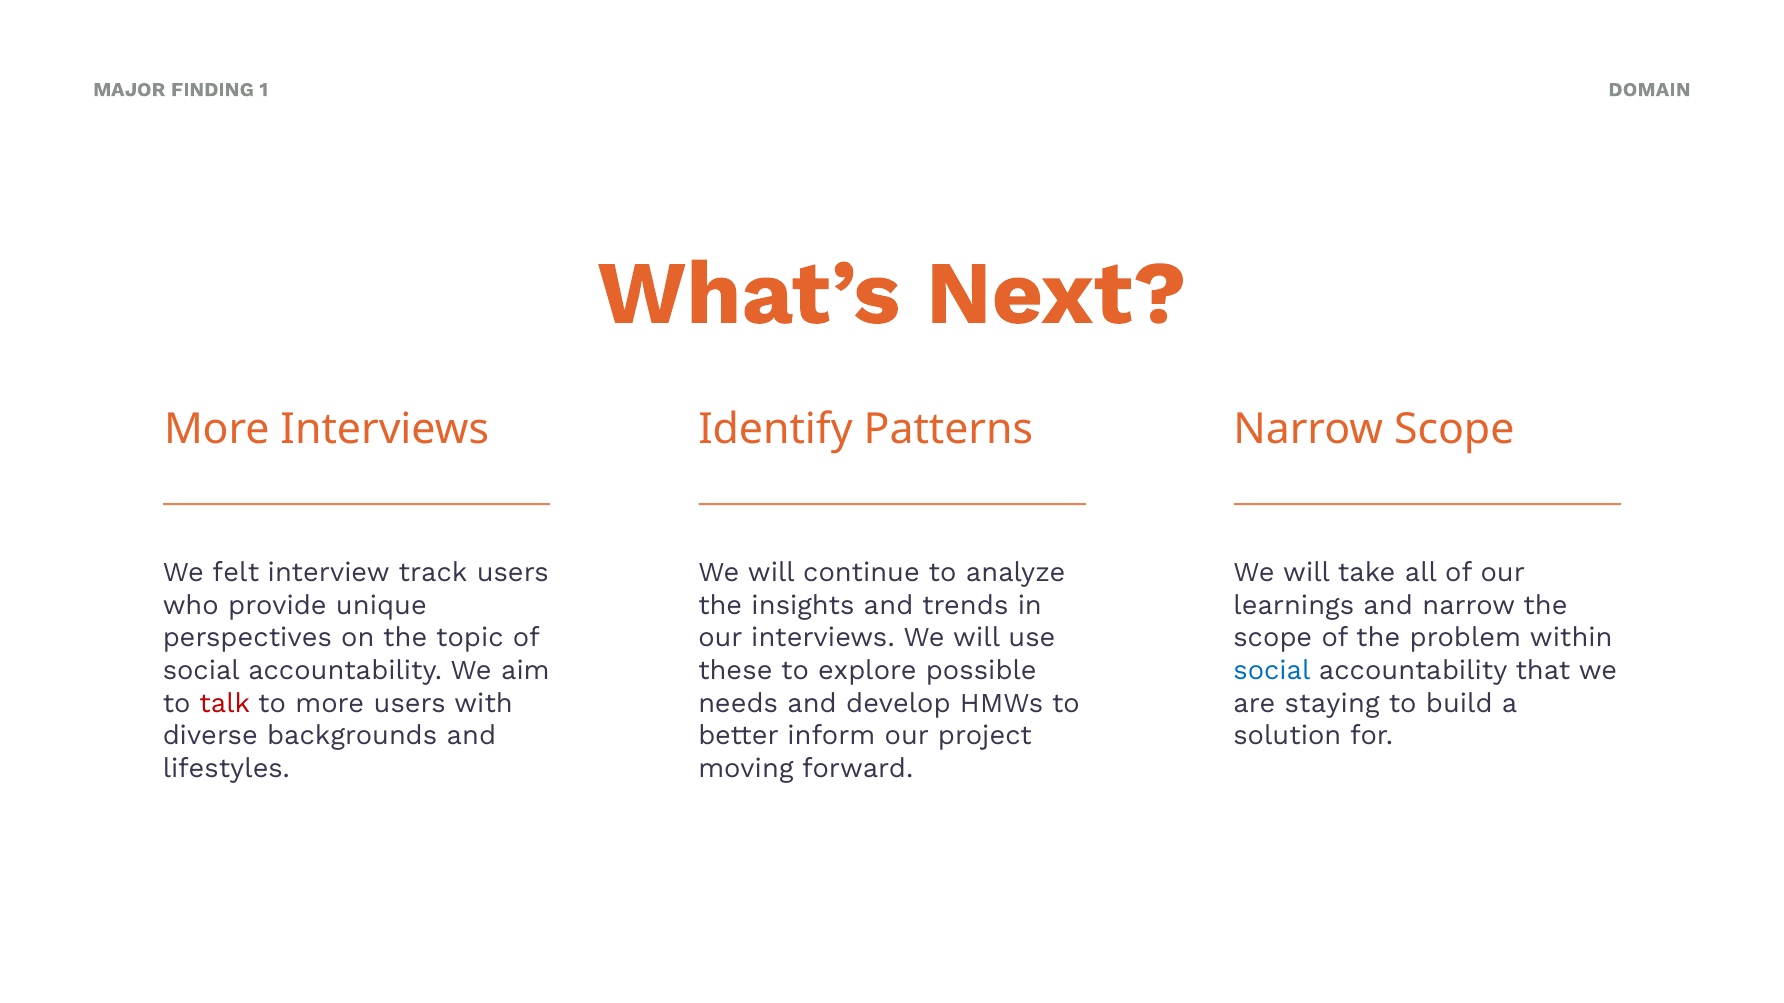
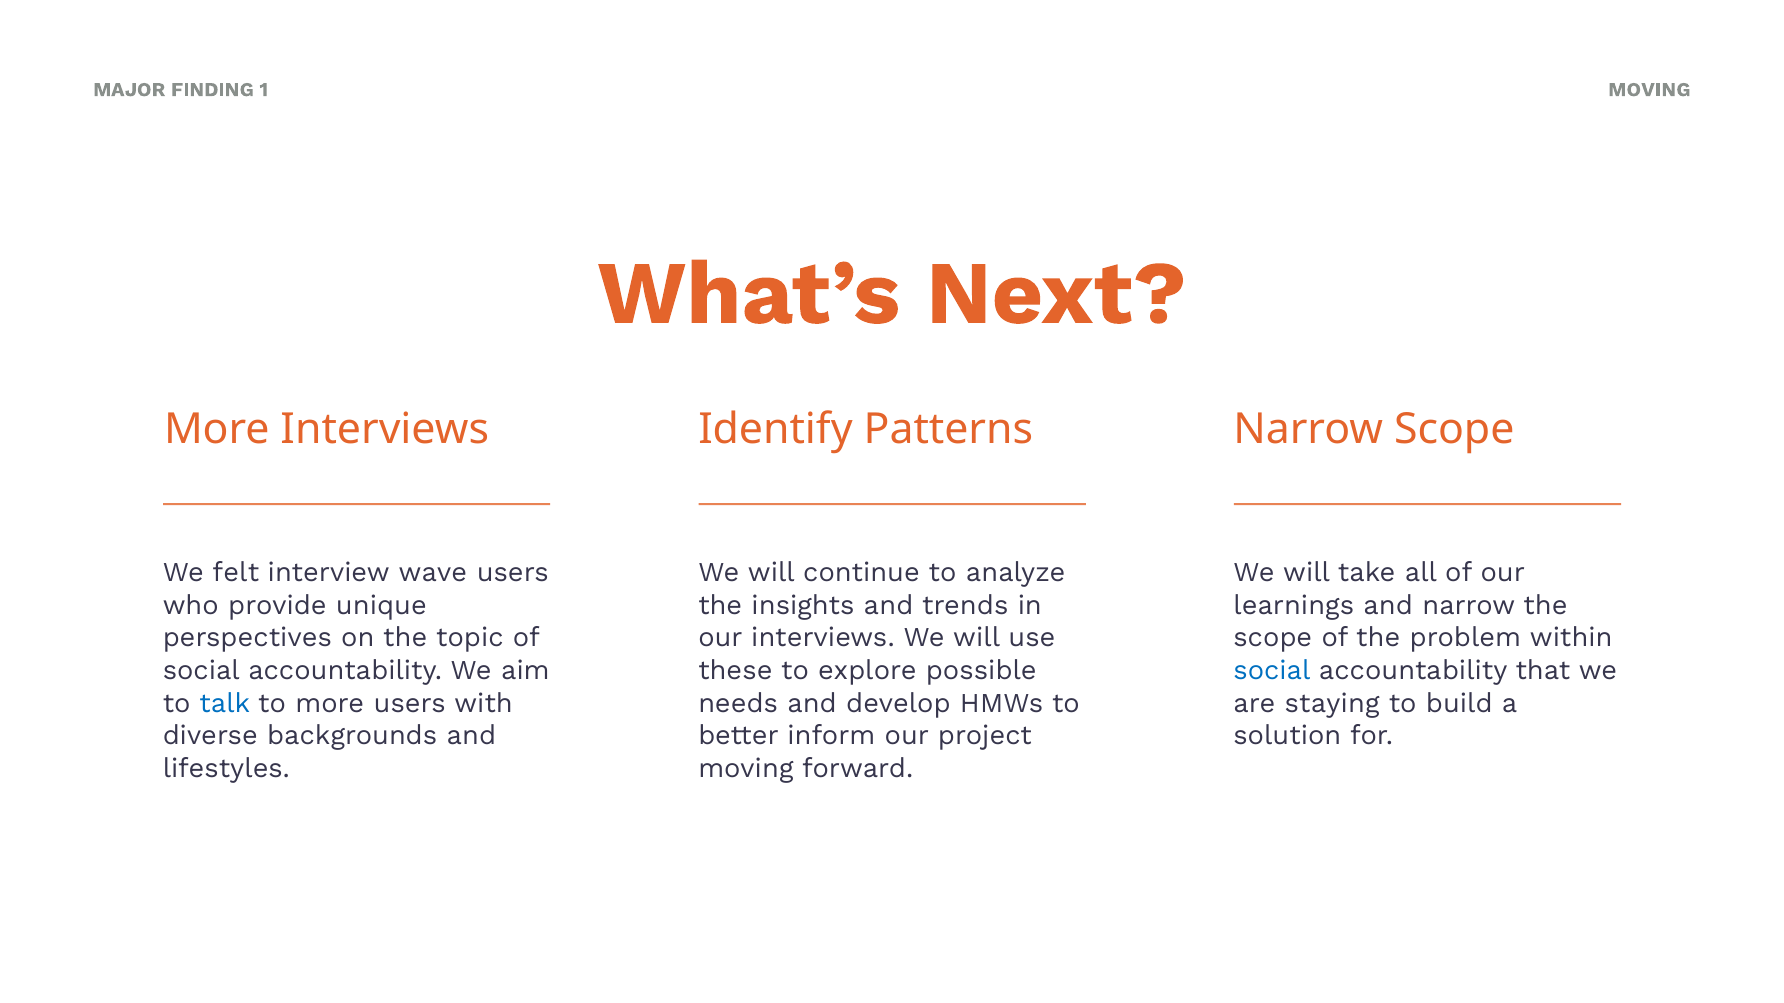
1 DOMAIN: DOMAIN -> MOVING (1649, 90)
track: track -> wave (433, 573)
talk colour: red -> blue (225, 704)
